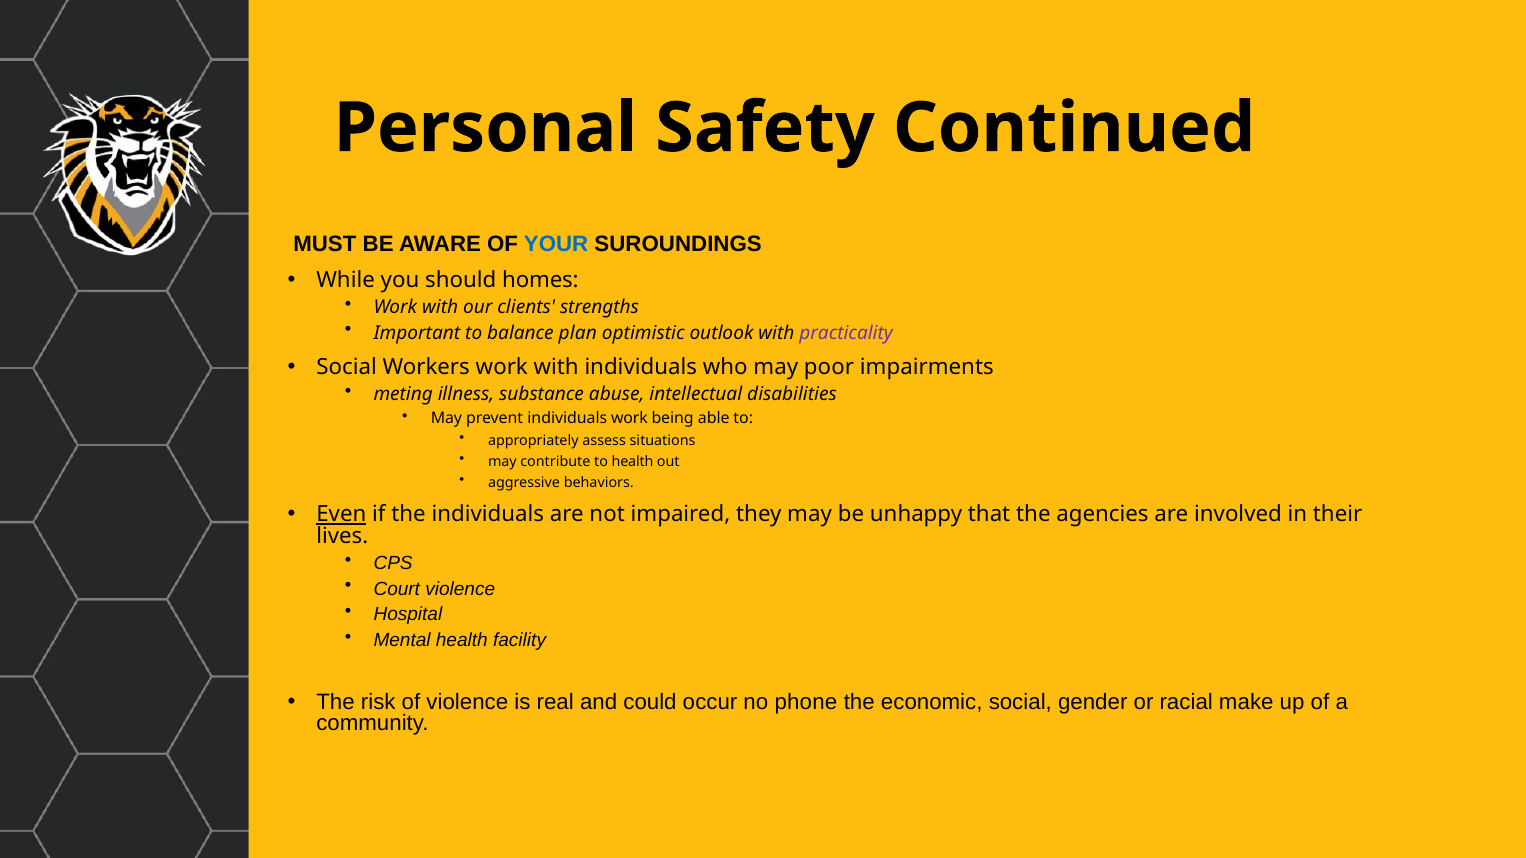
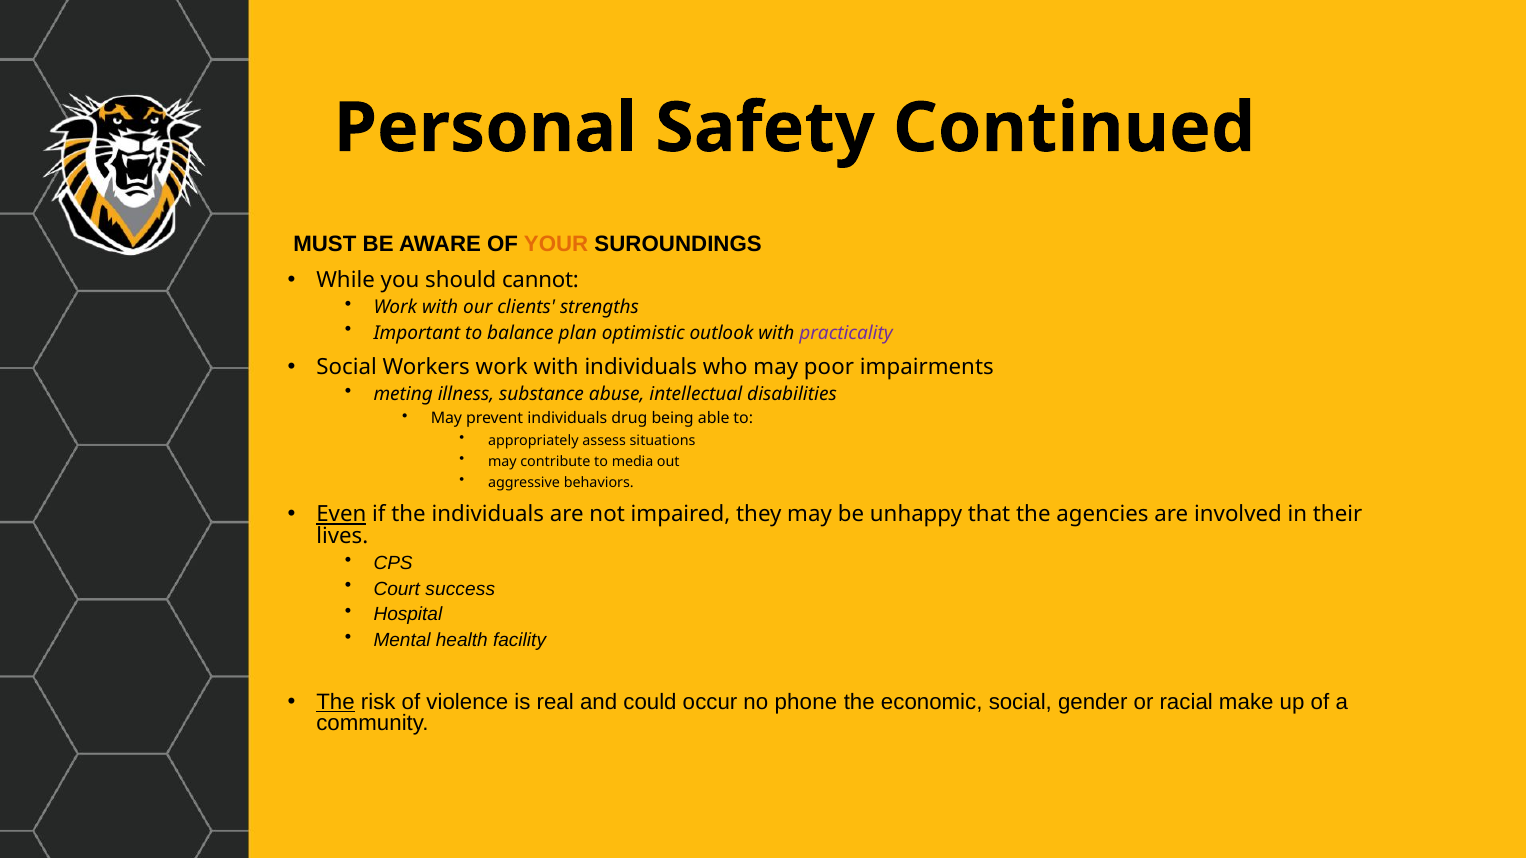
YOUR colour: blue -> orange (556, 244)
homes: homes -> cannot (540, 280)
individuals work: work -> drug (629, 419)
to health: health -> media (633, 462)
Court violence: violence -> success (460, 589)
The underline: none -> present (336, 702)
